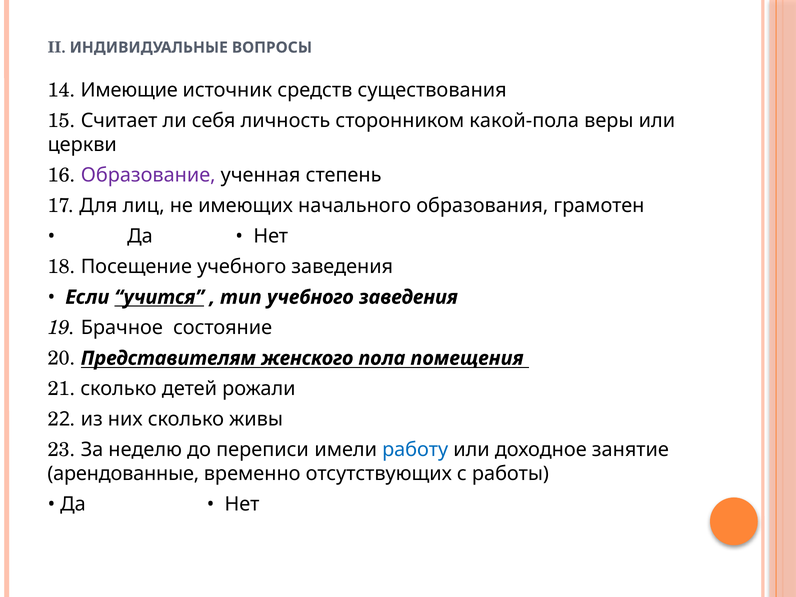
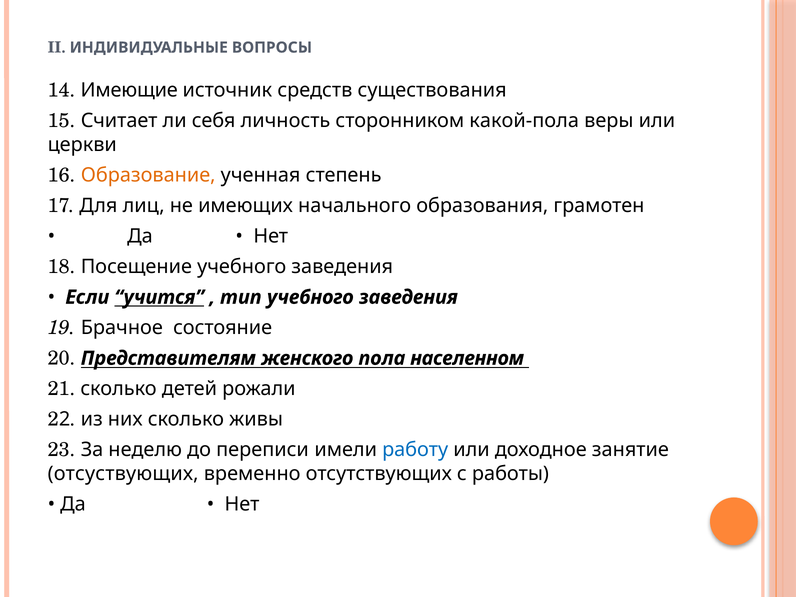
Образование colour: purple -> orange (148, 175)
помещения: помещения -> населенном (467, 358)
арендованные: арендованные -> отсуствующих (123, 474)
